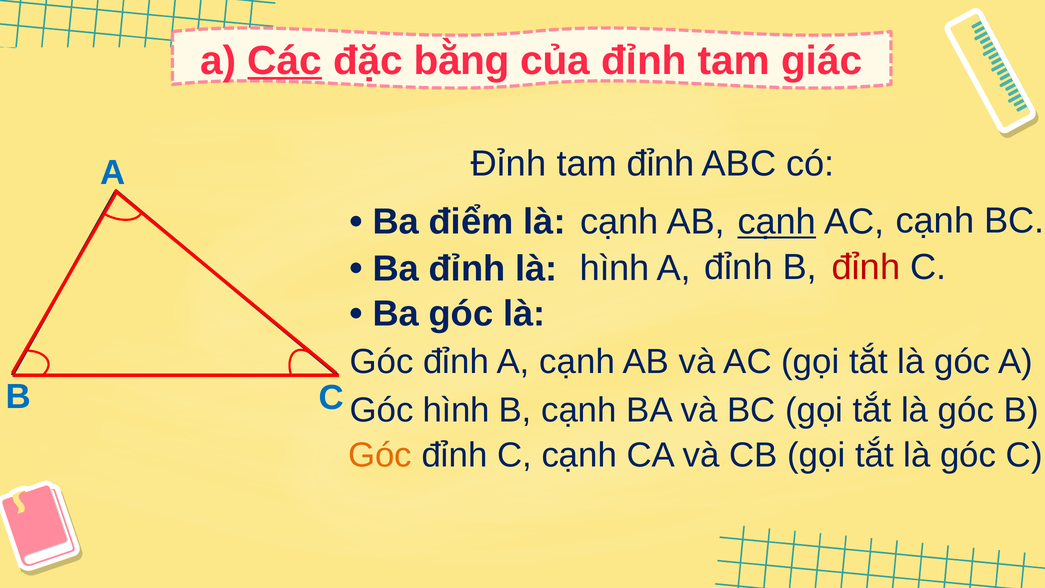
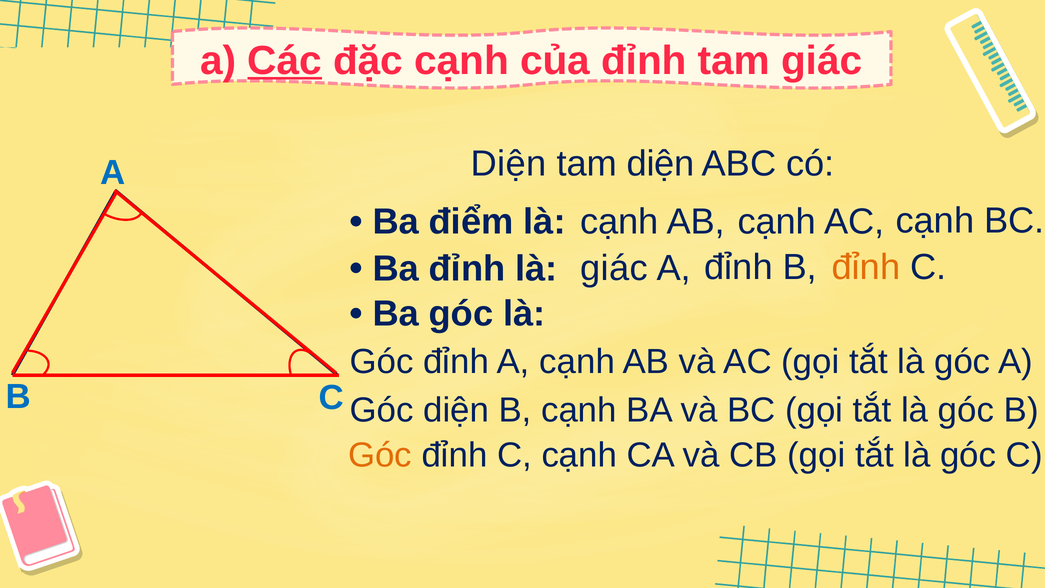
đặc bằng: bằng -> cạnh (462, 61)
Đỉnh: Đỉnh -> Diện (508, 164)
tam đỉnh: đỉnh -> diện (661, 164)
cạnh underline: present -> none (777, 222)
là hình: hình -> giác (614, 268)
đỉnh colour: red -> orange (866, 267)
Góc hình: hình -> diện (456, 410)
